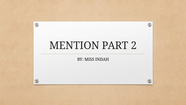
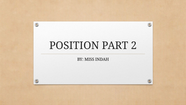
MENTION: MENTION -> POSITION (74, 45)
